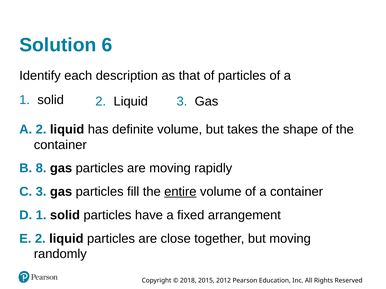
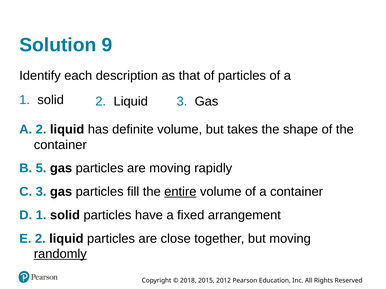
6: 6 -> 9 (107, 45)
8: 8 -> 5 (41, 168)
randomly underline: none -> present (60, 254)
